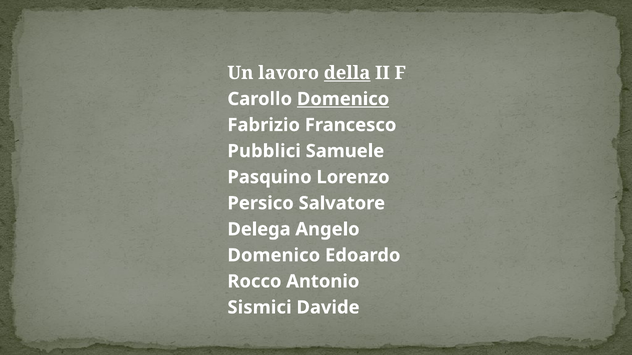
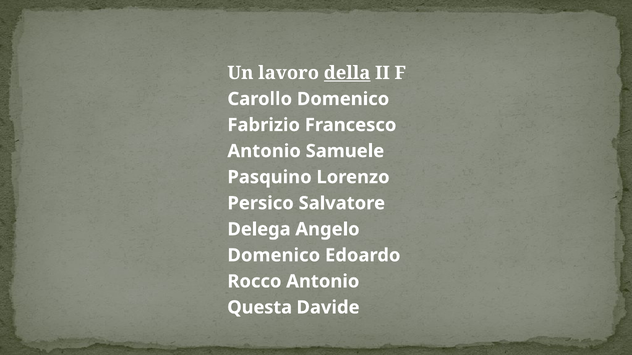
Domenico underline: present -> none (343, 99)
Pubblici: Pubblici -> Antonio (264, 151)
Sismici: Sismici -> Questa (260, 308)
